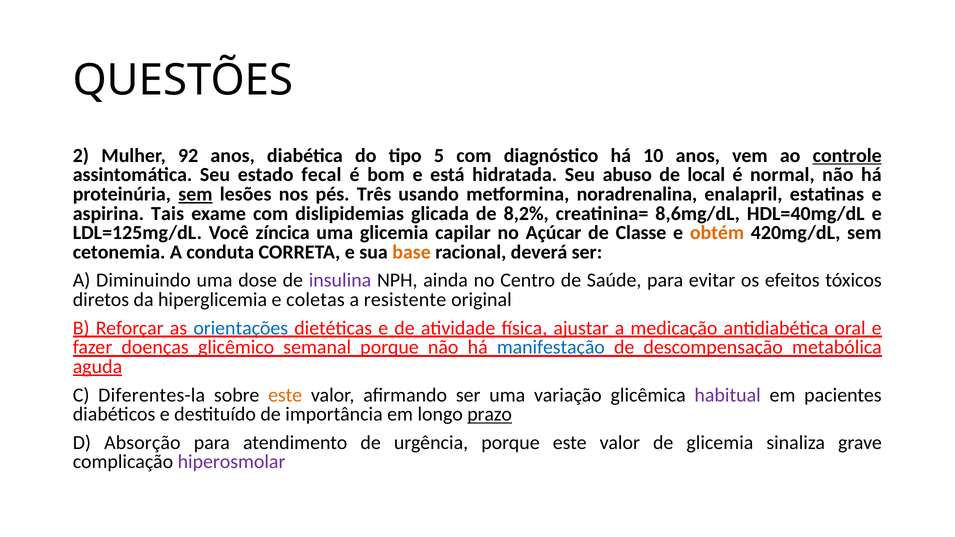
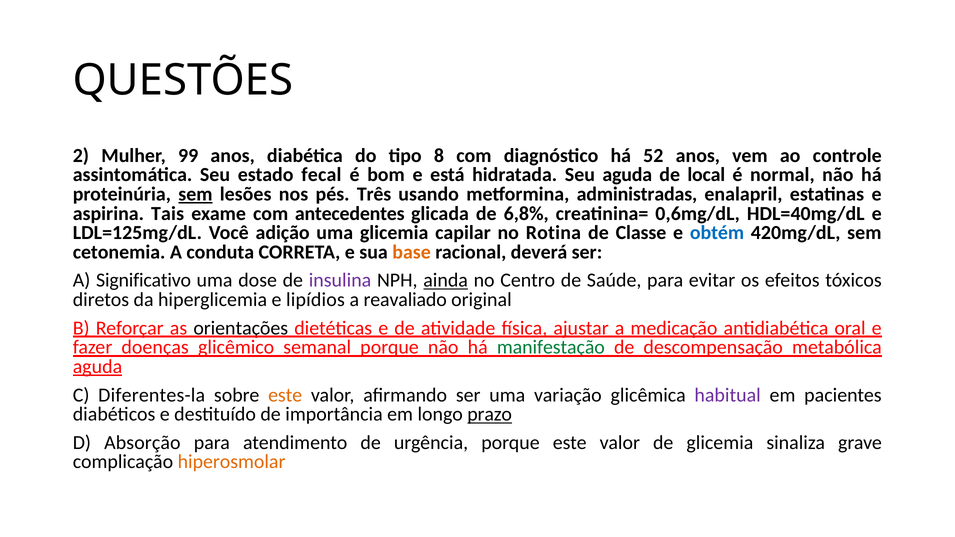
92: 92 -> 99 (188, 155)
5: 5 -> 8 (439, 155)
10: 10 -> 52 (653, 155)
controle underline: present -> none (847, 155)
Seu abuso: abuso -> aguda (627, 175)
noradrenalina: noradrenalina -> administradas (637, 194)
dislipidemias: dislipidemias -> antecedentes (350, 214)
8,2%: 8,2% -> 6,8% (526, 214)
8,6mg/dL: 8,6mg/dL -> 0,6mg/dL (698, 214)
zíncica: zíncica -> adição (283, 233)
Açúcar: Açúcar -> Rotina (553, 233)
obtém colour: orange -> blue (717, 233)
Diminuindo: Diminuindo -> Significativo (144, 280)
ainda underline: none -> present (446, 280)
coletas: coletas -> lipídios (315, 300)
resistente: resistente -> reavaliado (405, 300)
orientações colour: blue -> black (241, 328)
manifestação colour: blue -> green (551, 347)
hiperosmolar colour: purple -> orange (232, 462)
